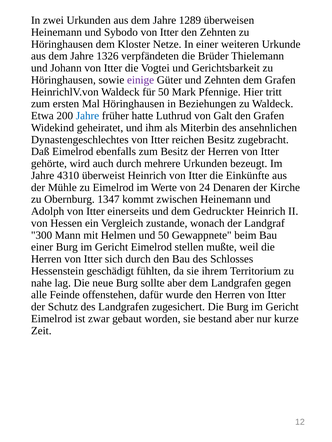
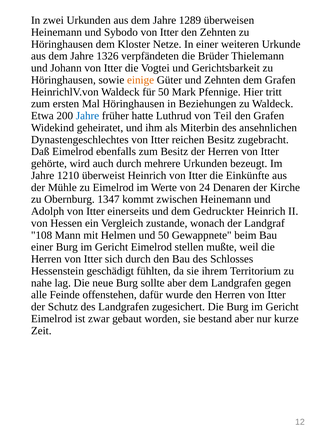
einige colour: purple -> orange (141, 80)
Galt: Galt -> Teil (223, 116)
4310: 4310 -> 1210 (68, 176)
300: 300 -> 108 (42, 235)
